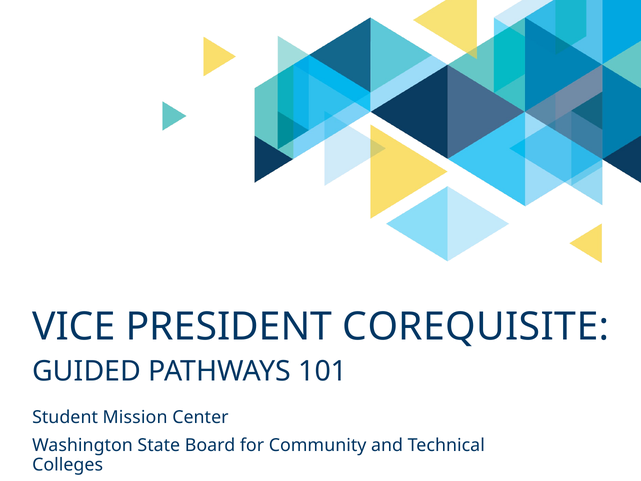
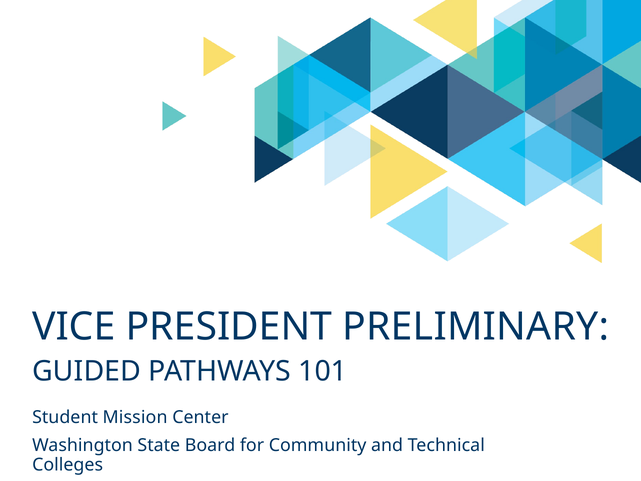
COREQUISITE: COREQUISITE -> PRELIMINARY (476, 327)
